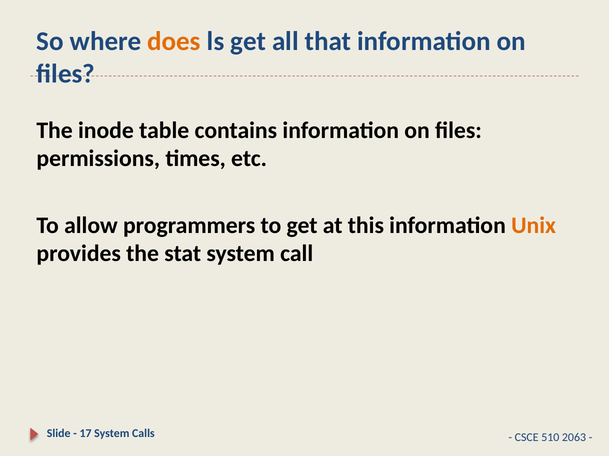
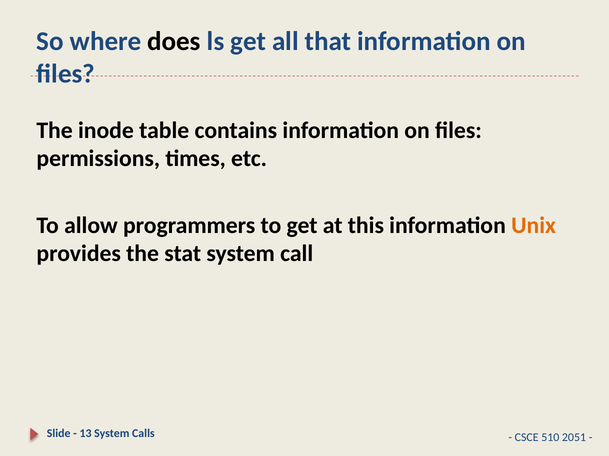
does colour: orange -> black (174, 41)
17: 17 -> 13 (86, 434)
2063: 2063 -> 2051 (574, 438)
